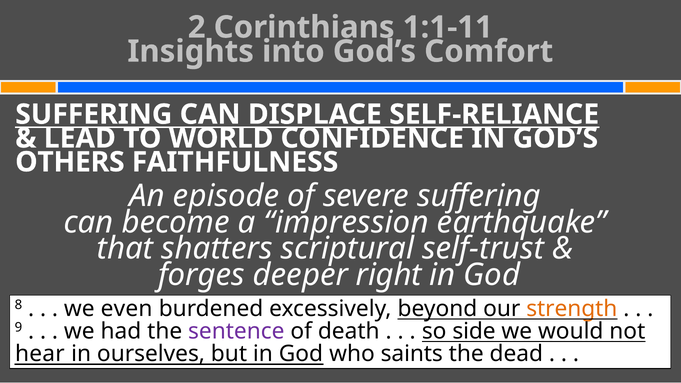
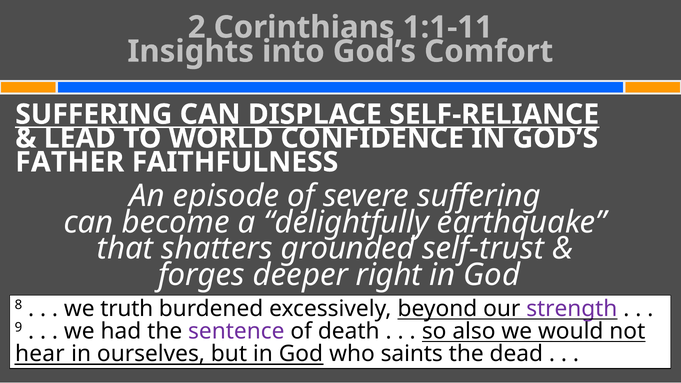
OTHERS: OTHERS -> FATHER (70, 162)
impression: impression -> delightfully (346, 222)
scriptural: scriptural -> grounded (348, 249)
even: even -> truth (127, 309)
strength colour: orange -> purple (572, 309)
side: side -> also (474, 331)
